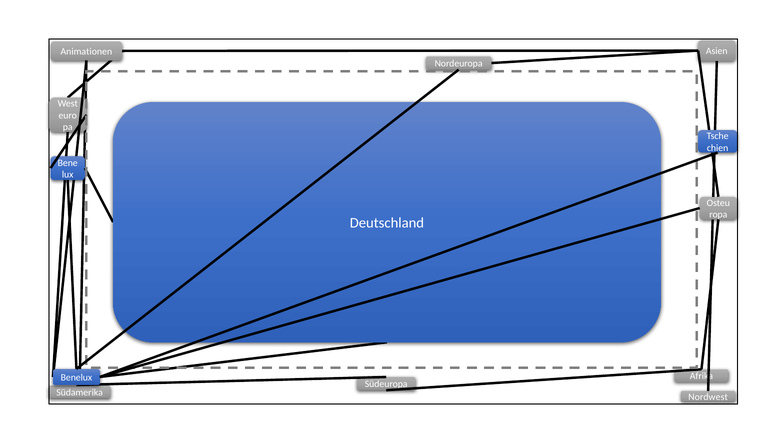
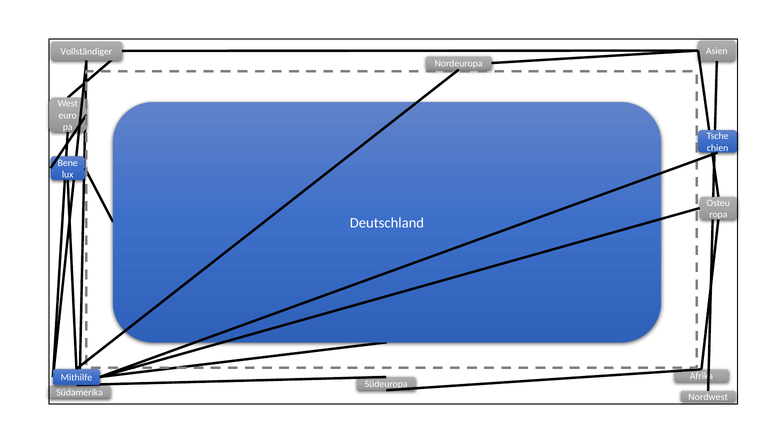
Animationen: Animationen -> Vollständiger (86, 52)
Benelux: Benelux -> Mithilfe (76, 378)
